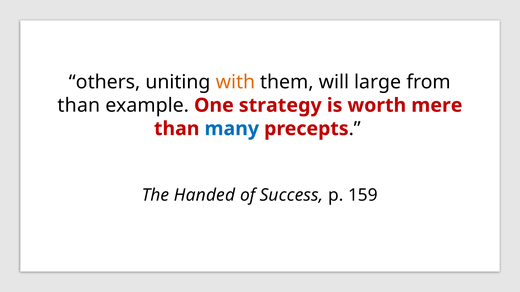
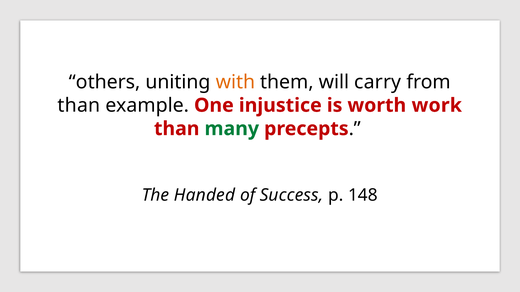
large: large -> carry (378, 82)
strategy: strategy -> injustice (280, 106)
mere: mere -> work (437, 106)
many colour: blue -> green (232, 129)
159: 159 -> 148 (363, 196)
